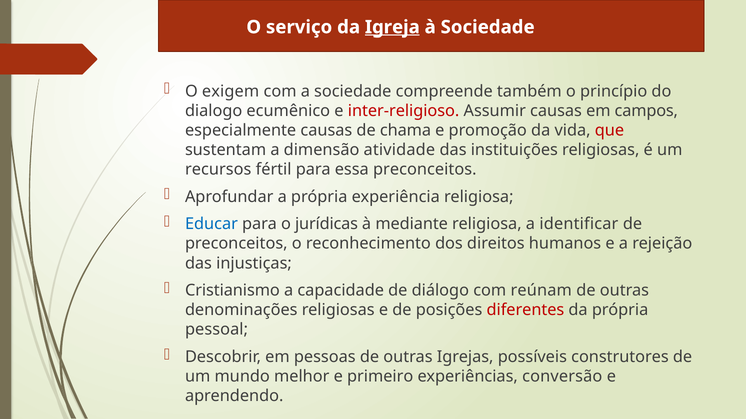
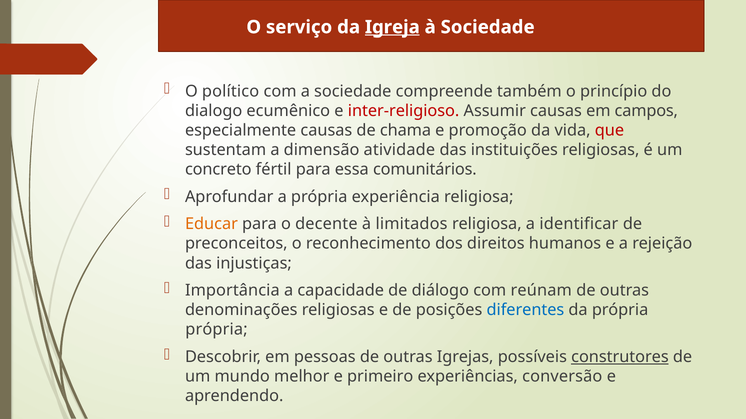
exigem: exigem -> político (231, 91)
recursos: recursos -> concreto (218, 170)
essa preconceitos: preconceitos -> comunitários (425, 170)
Educar colour: blue -> orange (211, 224)
jurídicas: jurídicas -> decente (326, 224)
mediante: mediante -> limitados (412, 224)
Cristianismo: Cristianismo -> Importância (232, 291)
diferentes colour: red -> blue (525, 310)
pessoal: pessoal -> própria (216, 330)
construtores underline: none -> present (620, 357)
